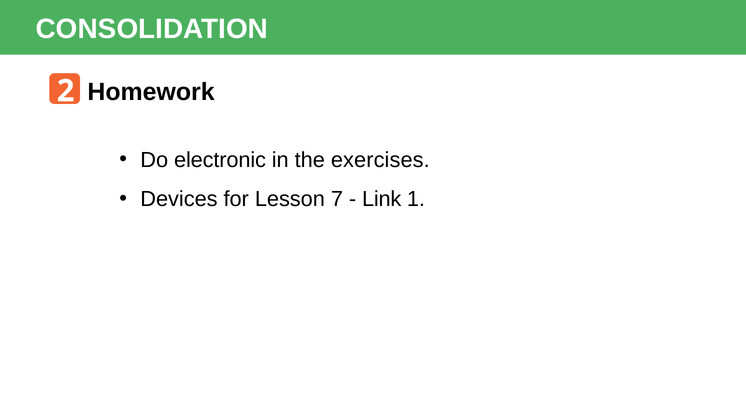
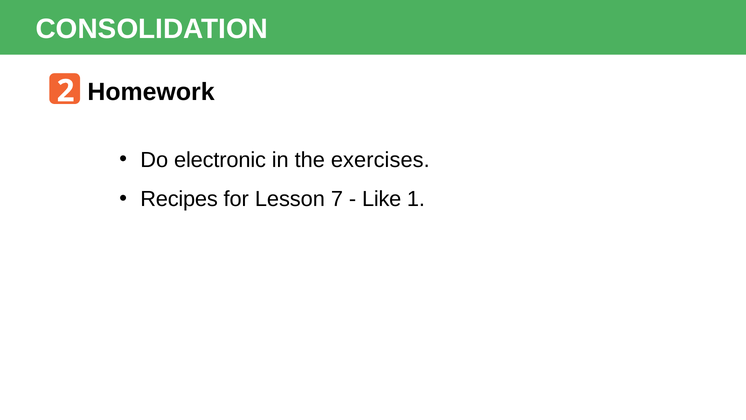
Devices: Devices -> Recipes (179, 199)
Link: Link -> Like (382, 199)
